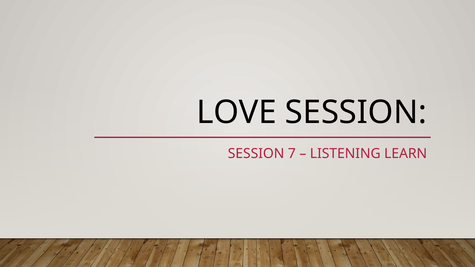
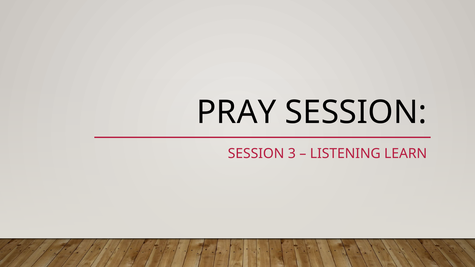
LOVE: LOVE -> PRAY (236, 112)
7: 7 -> 3 (292, 154)
